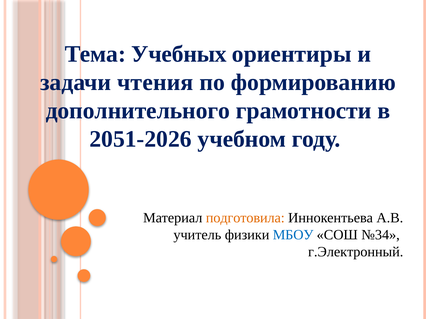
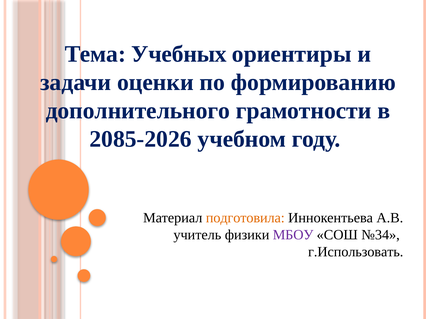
чтения: чтения -> оценки (155, 83)
2051-2026: 2051-2026 -> 2085-2026 (141, 139)
МБОУ colour: blue -> purple (293, 235)
г.Электронный: г.Электронный -> г.Использовать (356, 252)
